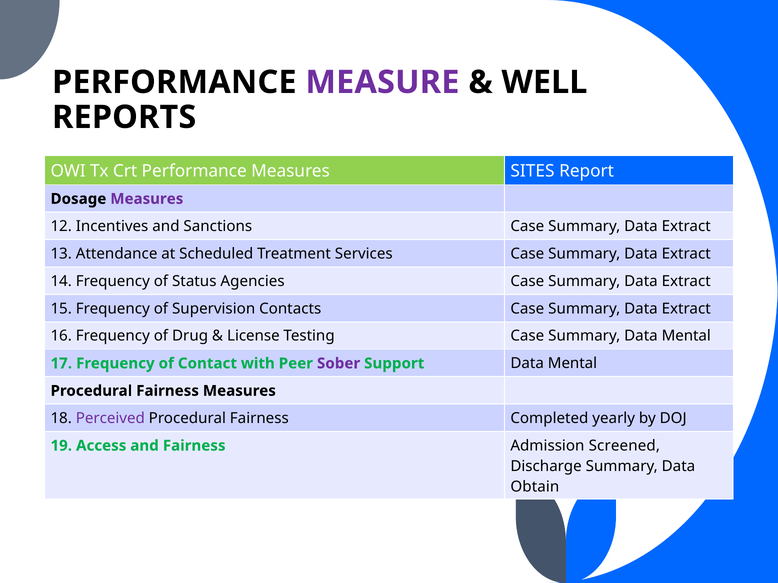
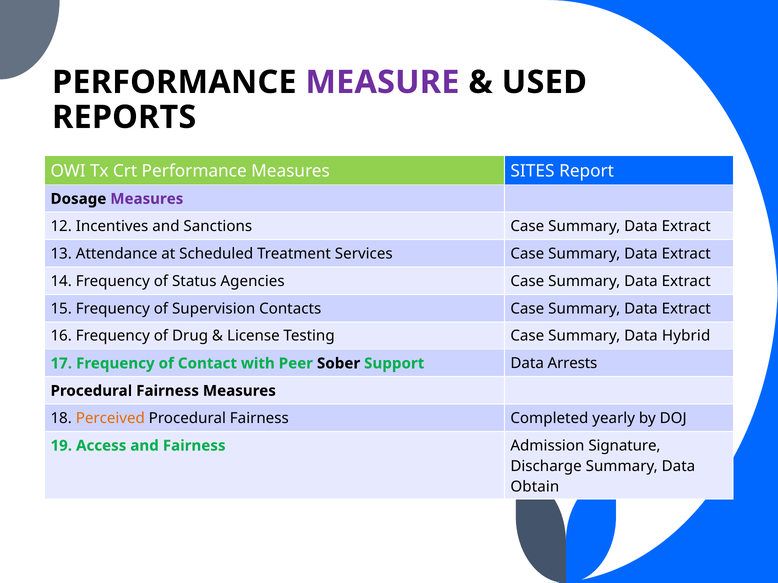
WELL: WELL -> USED (544, 82)
Summary Data Mental: Mental -> Hybrid (686, 336)
Sober colour: purple -> black (339, 364)
Support Data Mental: Mental -> Arrests (572, 364)
Perceived colour: purple -> orange (110, 419)
Screened: Screened -> Signature (624, 446)
